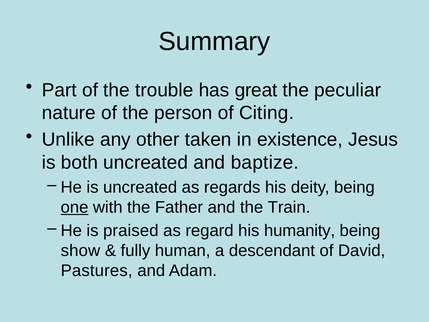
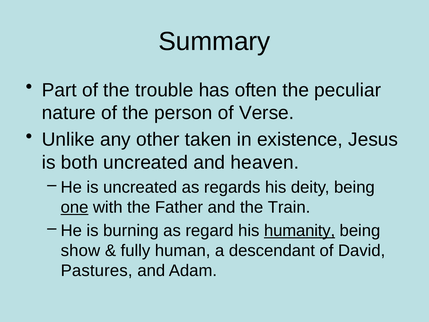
great: great -> often (256, 90)
Citing: Citing -> Verse (267, 113)
baptize: baptize -> heaven (265, 162)
praised: praised -> burning (131, 231)
humanity underline: none -> present (300, 231)
